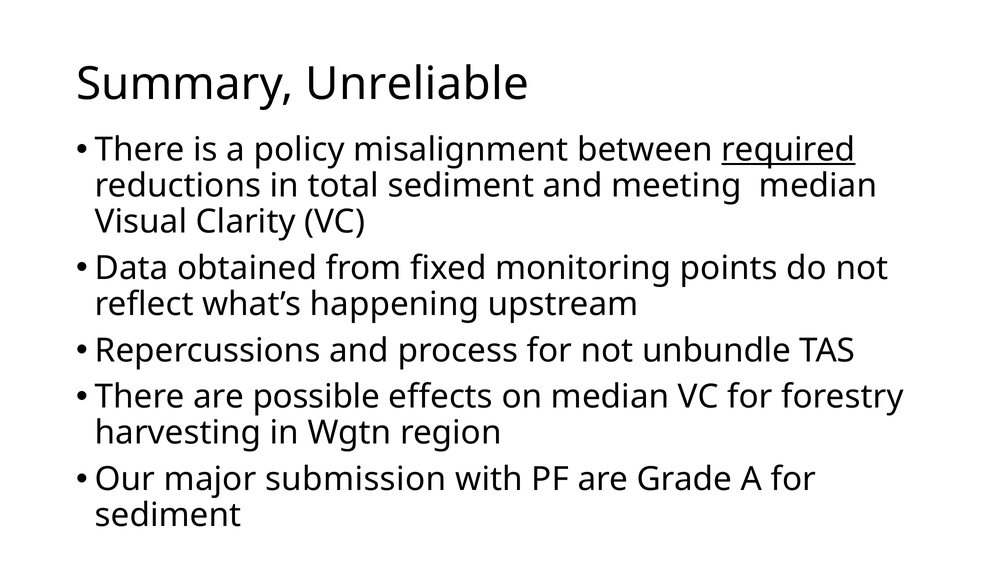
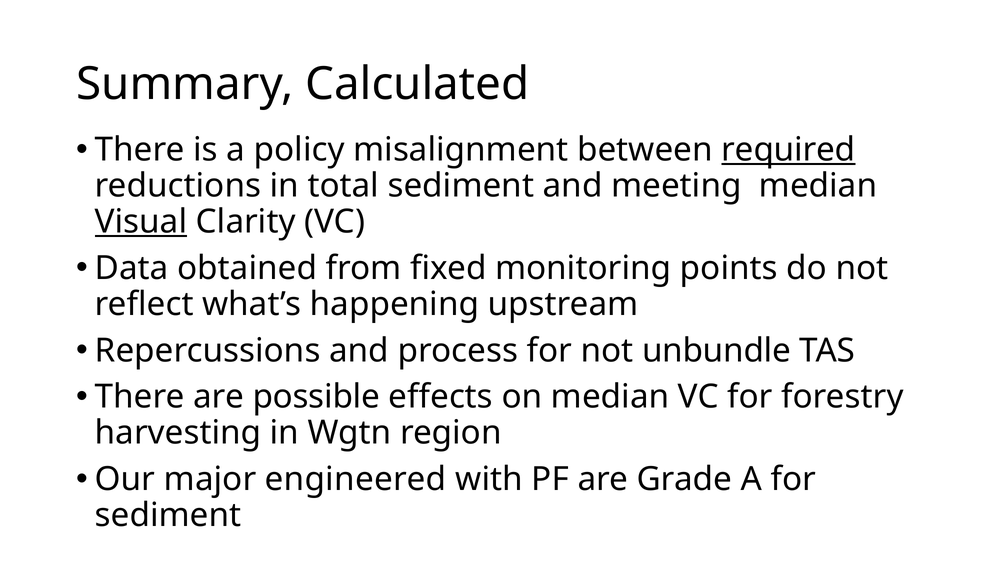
Unreliable: Unreliable -> Calculated (417, 84)
Visual underline: none -> present (141, 222)
submission: submission -> engineered (356, 479)
